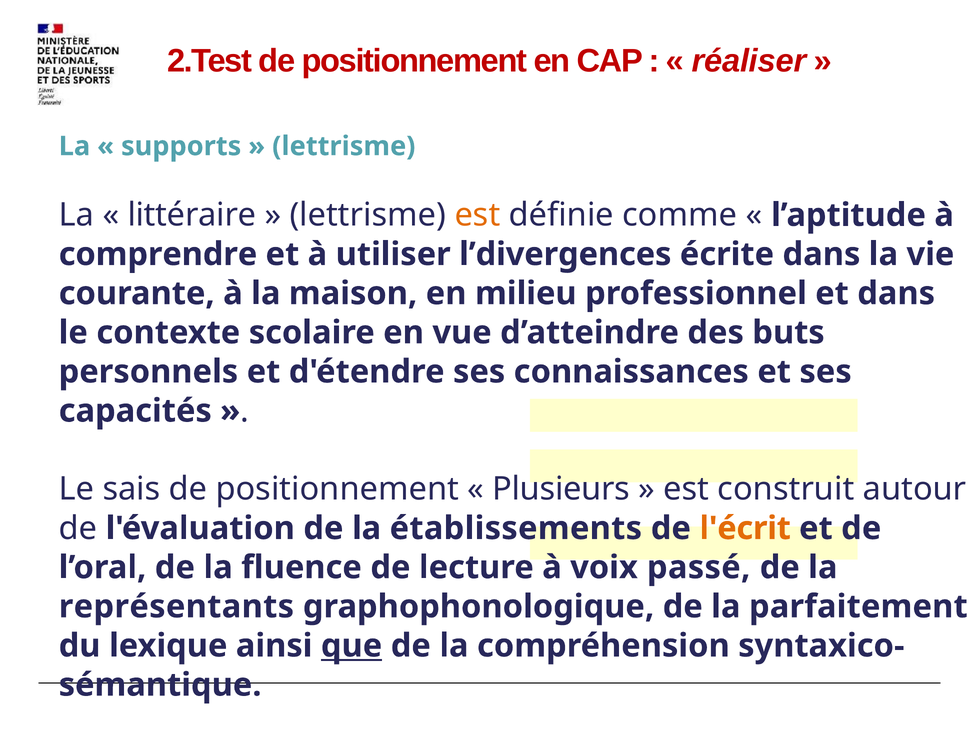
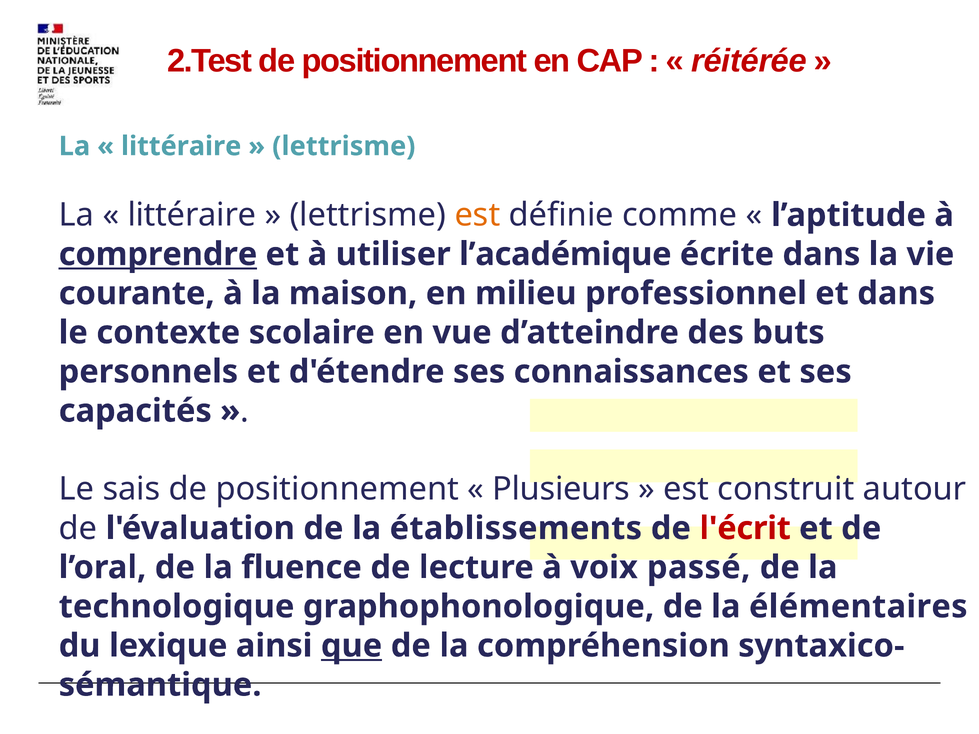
réaliser: réaliser -> réitérée (749, 61)
supports: supports -> littéraire (181, 146)
comprendre underline: none -> present (158, 254)
l’divergences: l’divergences -> l’académique (565, 254)
l'écrit colour: orange -> red (745, 528)
représentants: représentants -> technologique (177, 607)
parfaitement: parfaitement -> élémentaires (858, 607)
